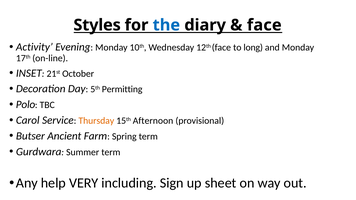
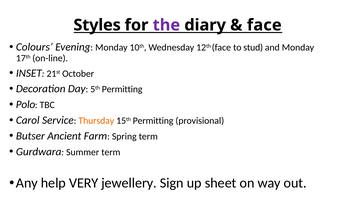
the colour: blue -> purple (166, 25)
Activity: Activity -> Colours (34, 47)
long: long -> stud (253, 48)
15th Afternoon: Afternoon -> Permitting (153, 121)
including: including -> jewellery (129, 183)
